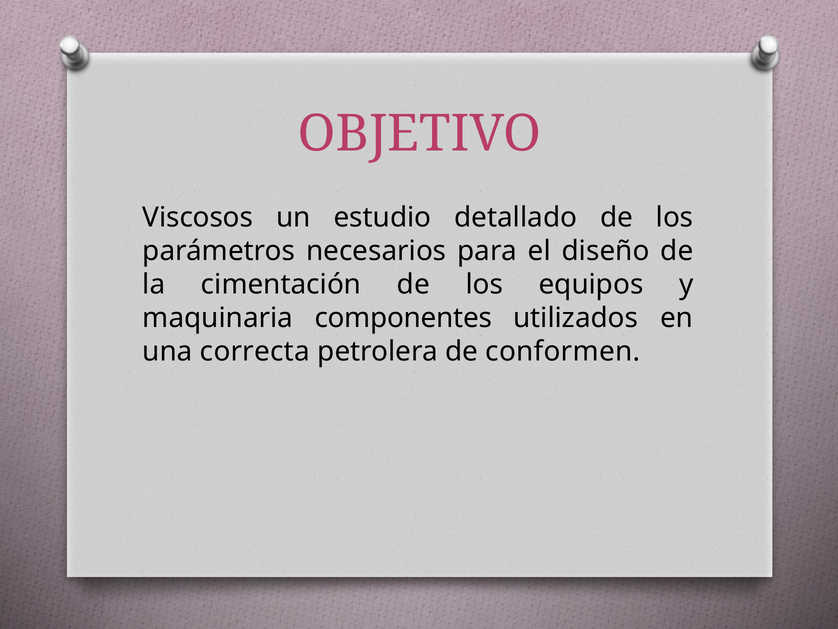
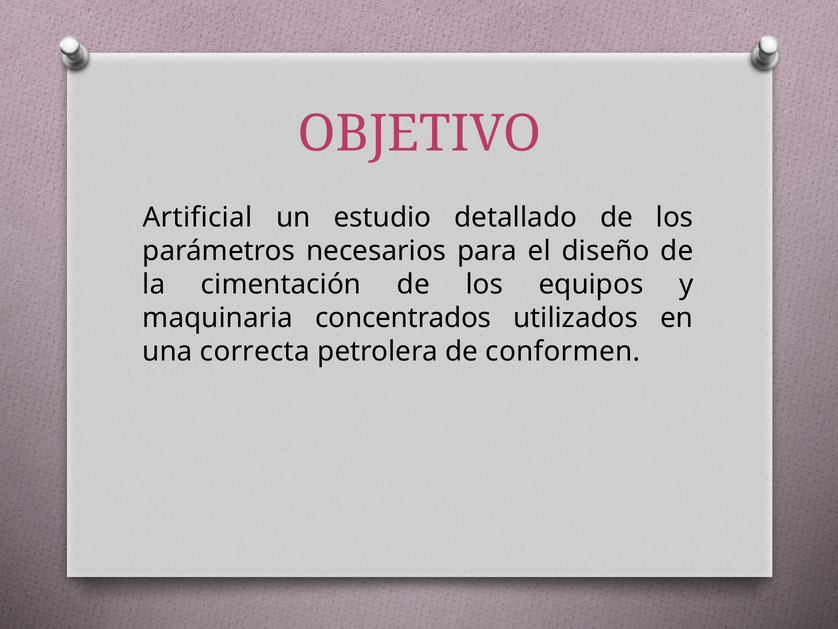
Viscosos: Viscosos -> Artificial (198, 217)
componentes: componentes -> concentrados (403, 318)
